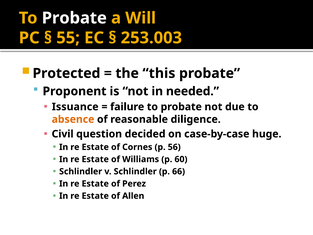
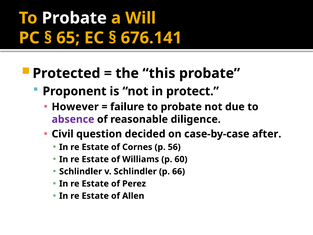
55: 55 -> 65 (68, 38)
253.003: 253.003 -> 676.141 (151, 38)
needed: needed -> protect (192, 91)
Issuance: Issuance -> However (75, 107)
absence colour: orange -> purple (73, 119)
huge: huge -> after (267, 134)
